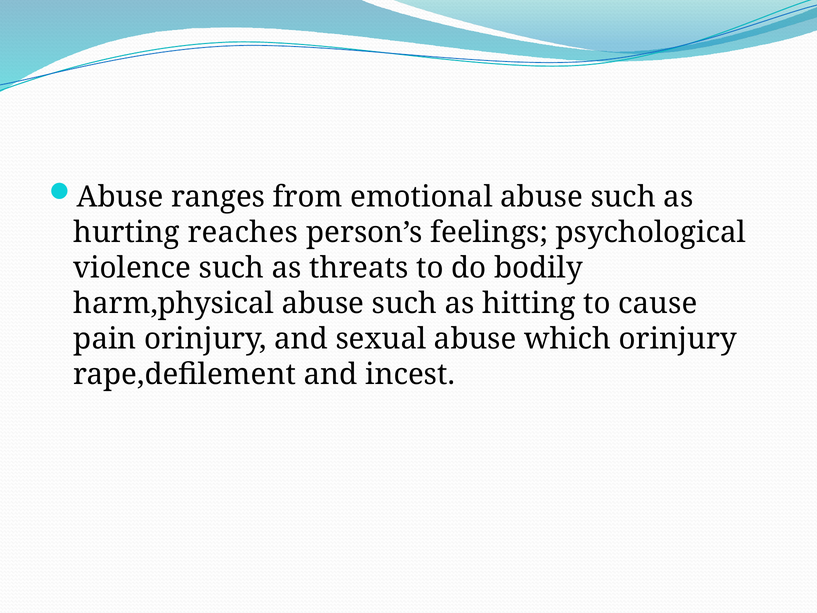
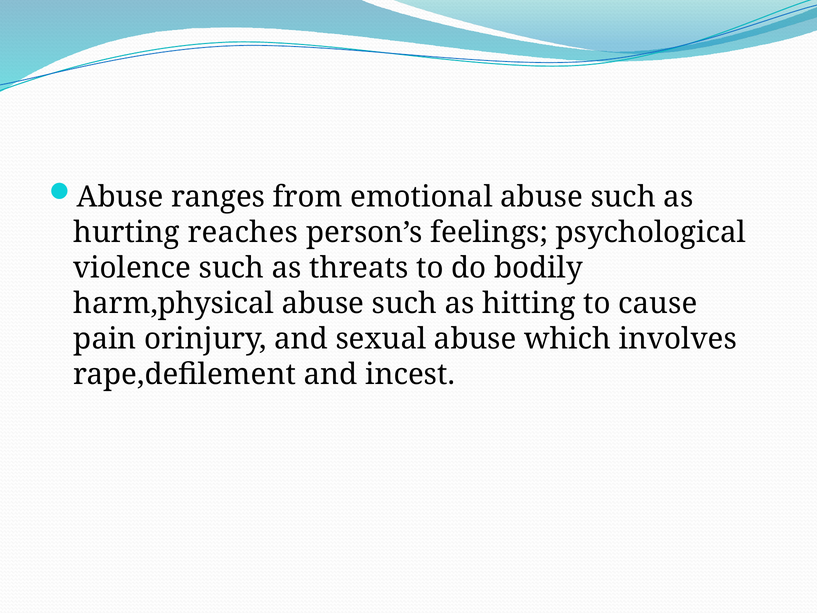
which orinjury: orinjury -> involves (678, 339)
